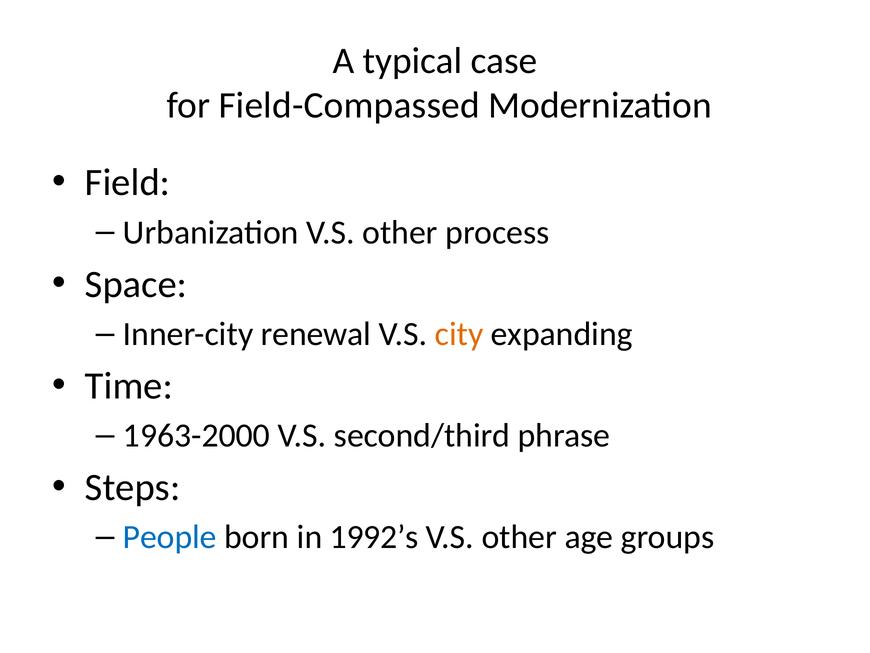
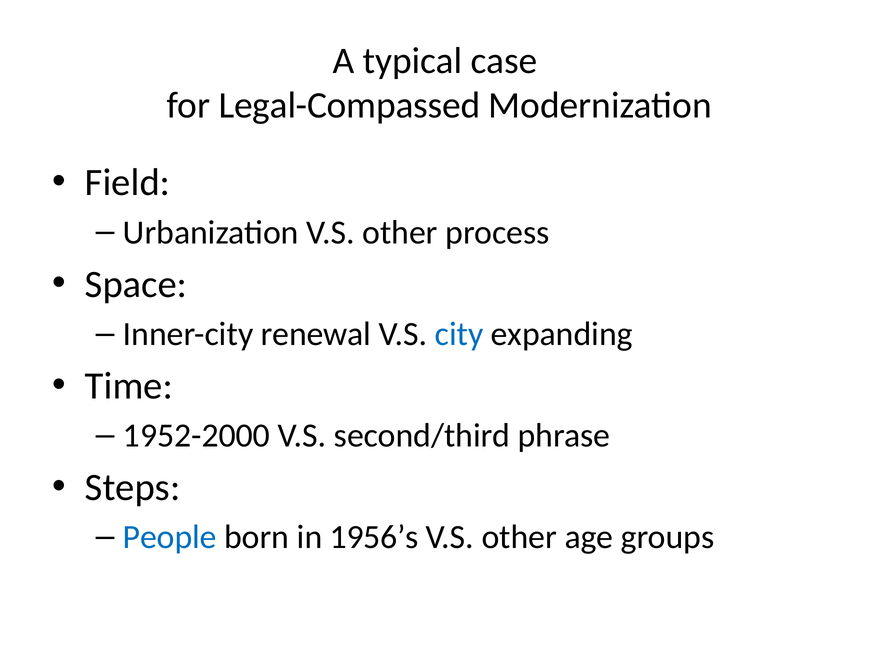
Field-Compassed: Field-Compassed -> Legal-Compassed (349, 106)
city colour: orange -> blue (459, 334)
1963-2000: 1963-2000 -> 1952-2000 (196, 435)
1992’s: 1992’s -> 1956’s (374, 537)
